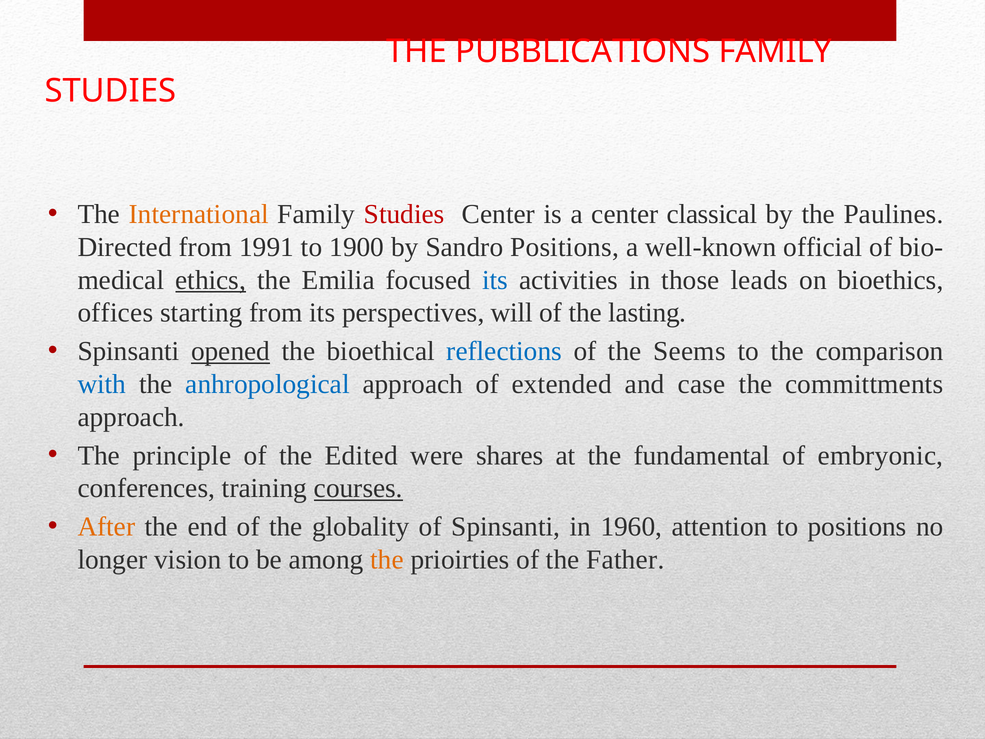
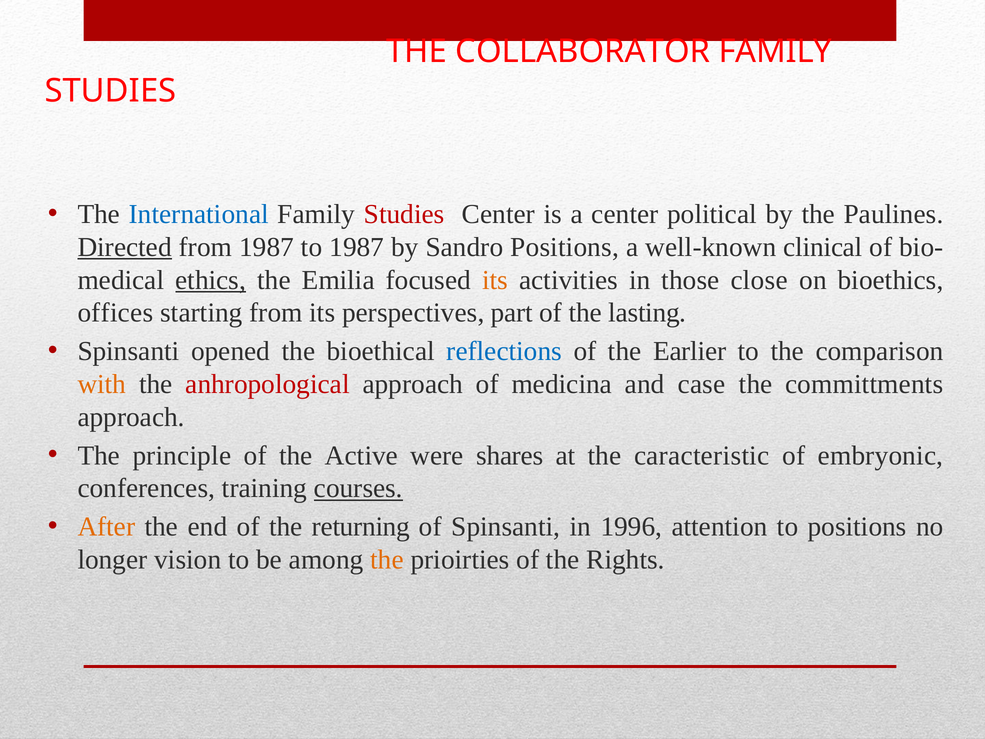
PUBBLICATIONS: PUBBLICATIONS -> COLLABORATOR (583, 52)
International colour: orange -> blue (199, 214)
classical: classical -> political (712, 214)
Directed underline: none -> present (125, 247)
from 1991: 1991 -> 1987 (267, 247)
to 1900: 1900 -> 1987 (357, 247)
official: official -> clinical (823, 247)
its colour: blue -> orange (495, 280)
leads: leads -> close (759, 280)
will: will -> part (512, 313)
opened underline: present -> none (231, 351)
Seems: Seems -> Earlier (690, 351)
with colour: blue -> orange (102, 384)
anhropological colour: blue -> red (268, 384)
extended: extended -> medicina (562, 384)
Edited: Edited -> Active (361, 455)
fundamental: fundamental -> caracteristic (702, 455)
globality: globality -> returning (361, 527)
1960: 1960 -> 1996 (631, 527)
Father: Father -> Rights (625, 559)
